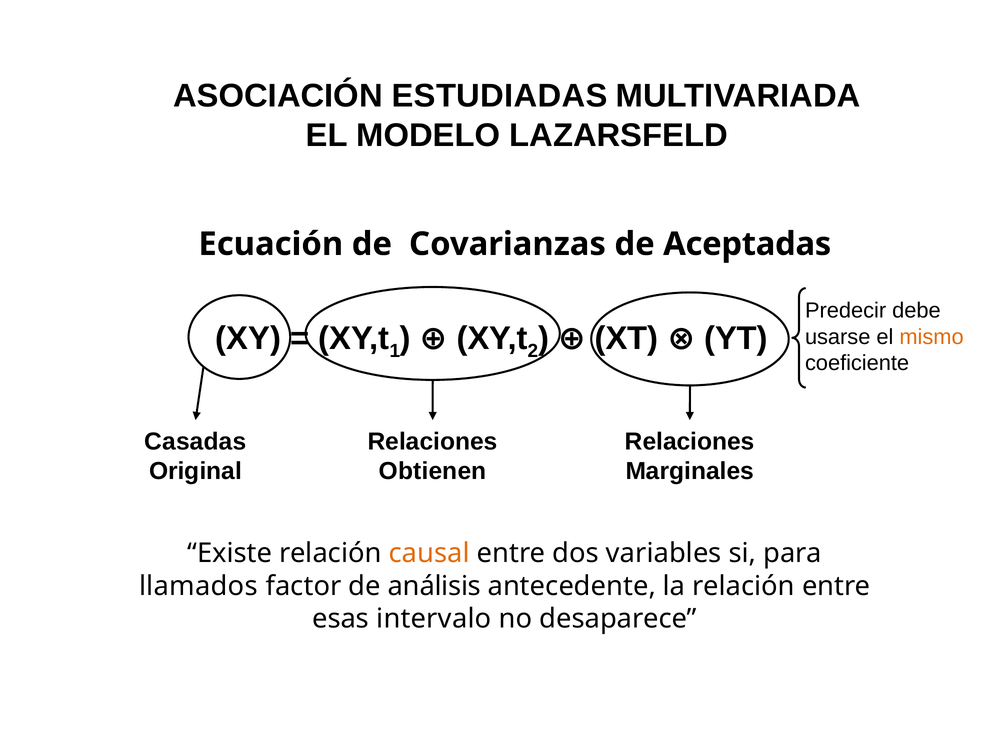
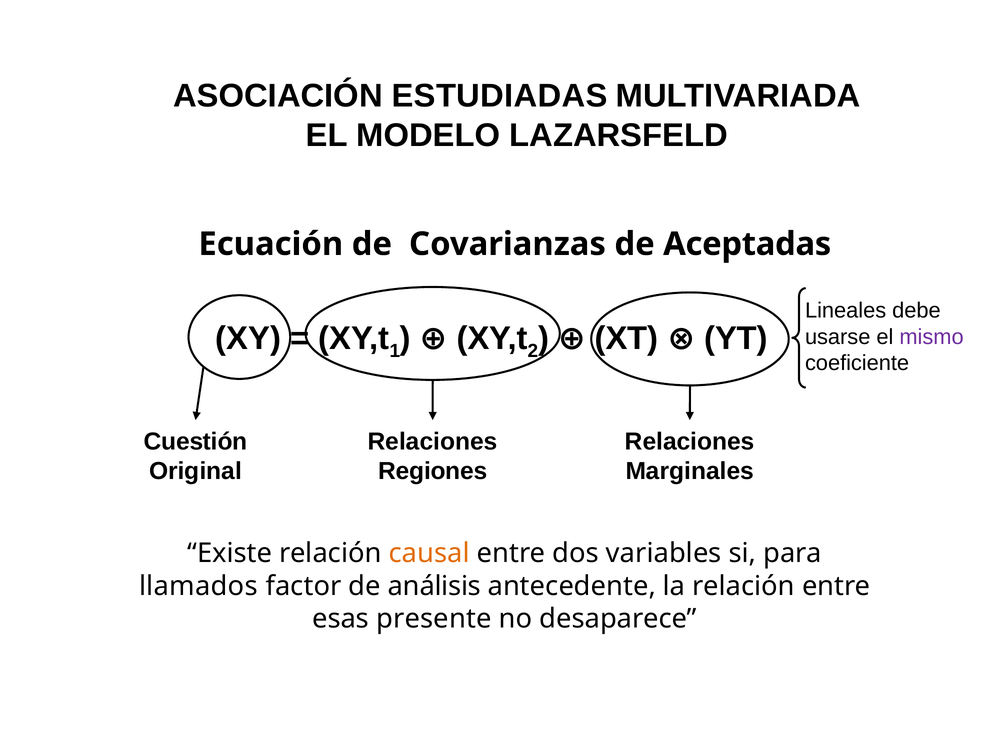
Predecir: Predecir -> Lineales (846, 311)
mismo colour: orange -> purple (932, 337)
Casadas: Casadas -> Cuestión (196, 441)
Obtienen: Obtienen -> Regiones (433, 471)
intervalo: intervalo -> presente (434, 619)
